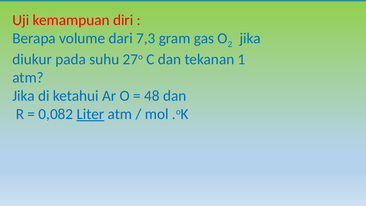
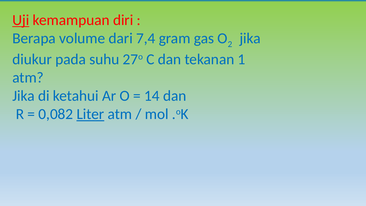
Uji underline: none -> present (21, 20)
7,3: 7,3 -> 7,4 (146, 38)
48: 48 -> 14 (152, 96)
